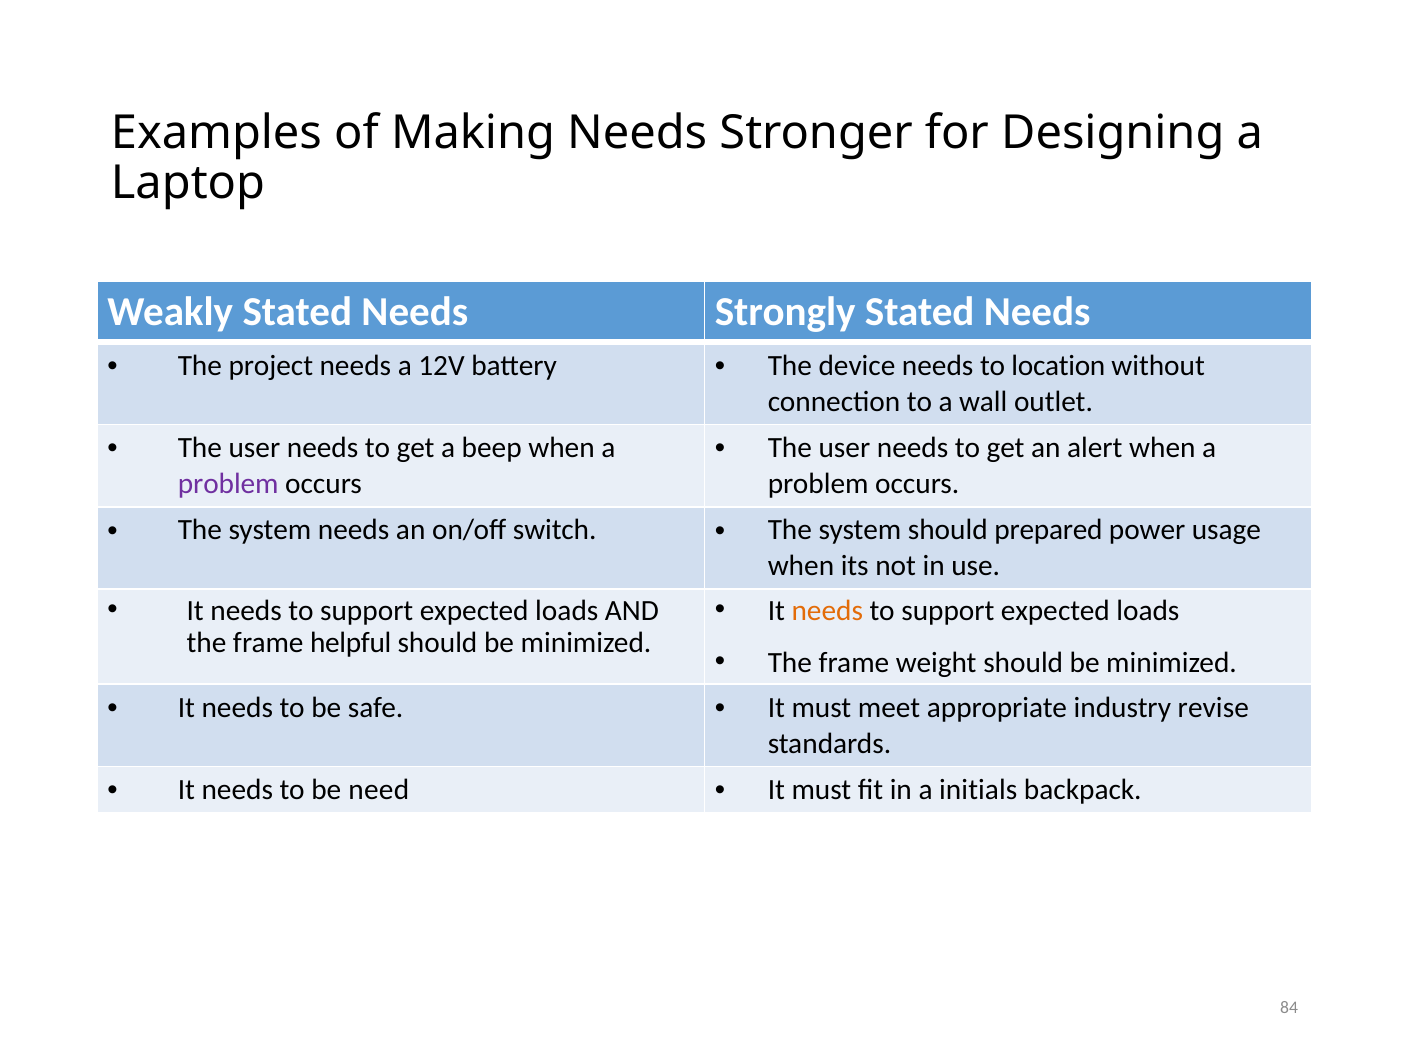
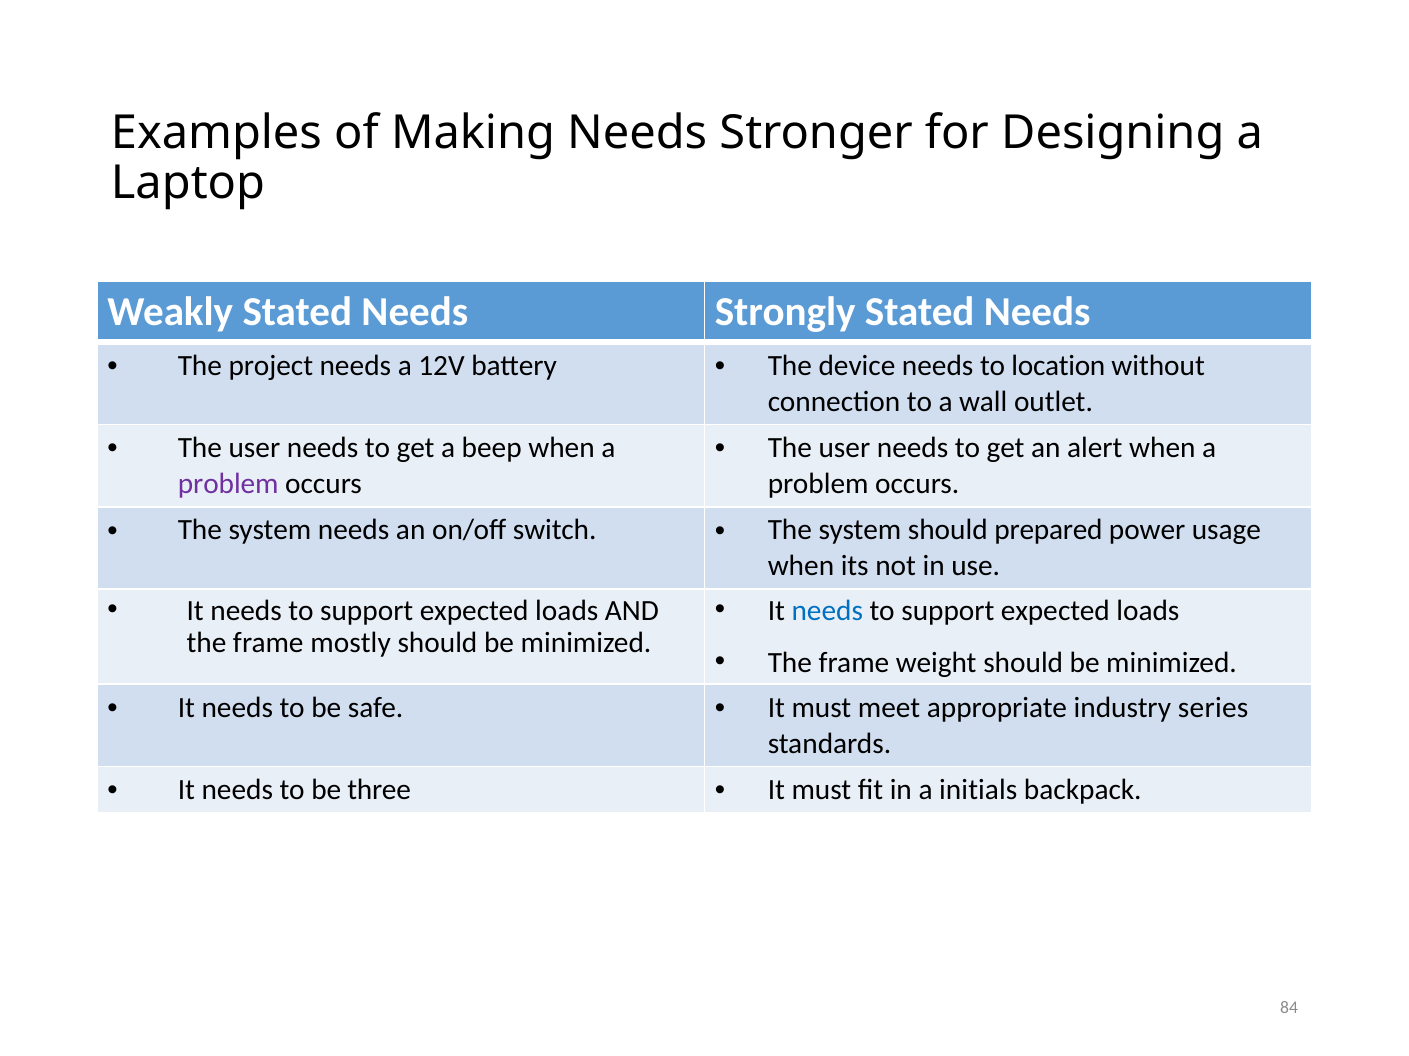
needs colour: orange -> blue (827, 611)
helpful: helpful -> mostly (351, 643)
revise: revise -> series (1213, 708)
need: need -> three (379, 791)
